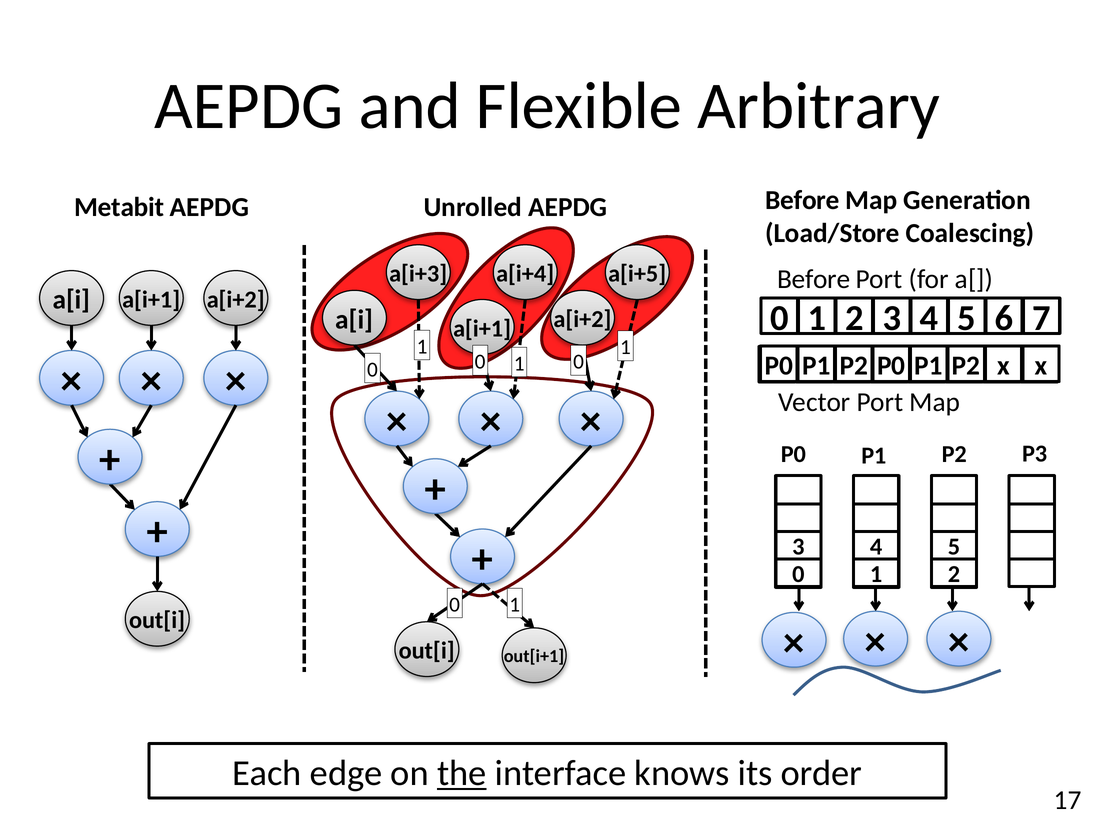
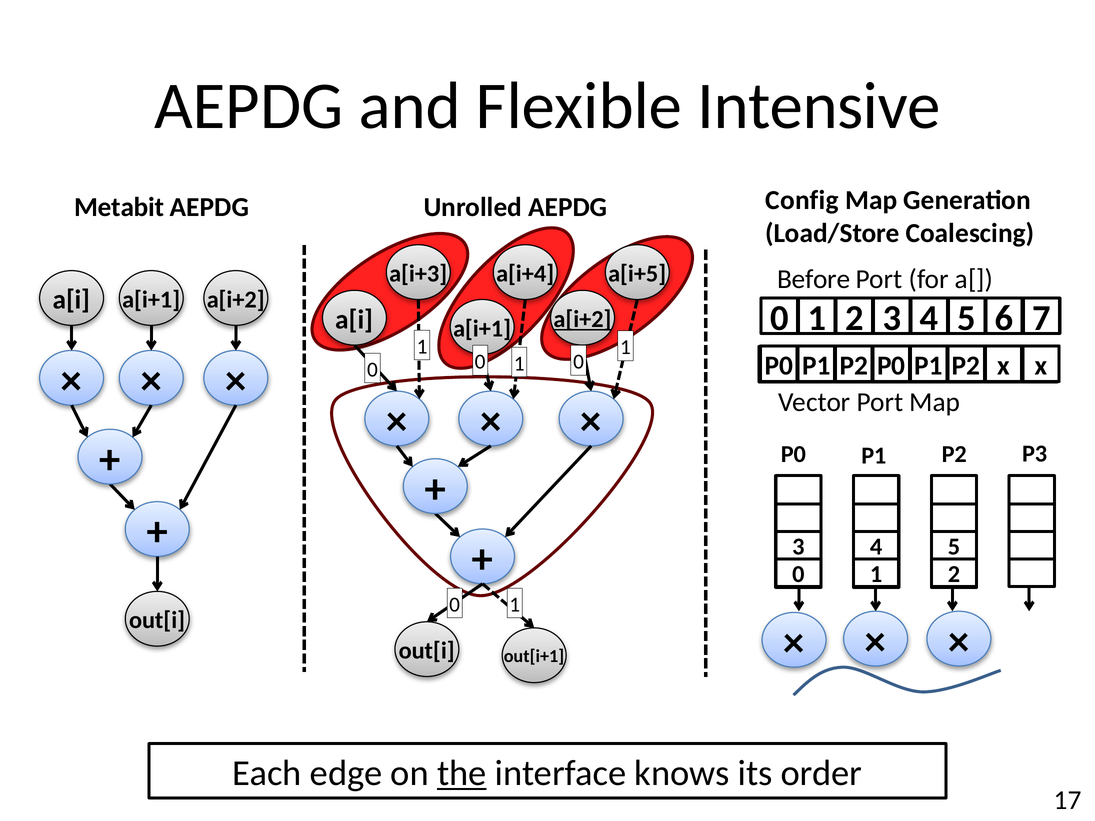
Arbitrary: Arbitrary -> Intensive (819, 106)
AEPDG Before: Before -> Config (802, 200)
a[i+2 underline: none -> present (582, 319)
